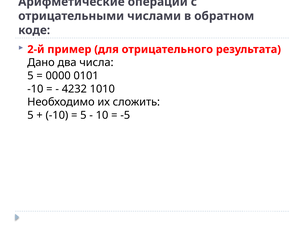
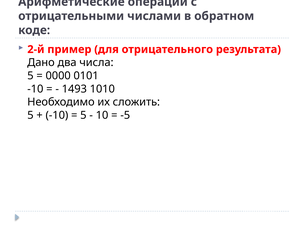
4232: 4232 -> 1493 (74, 89)
